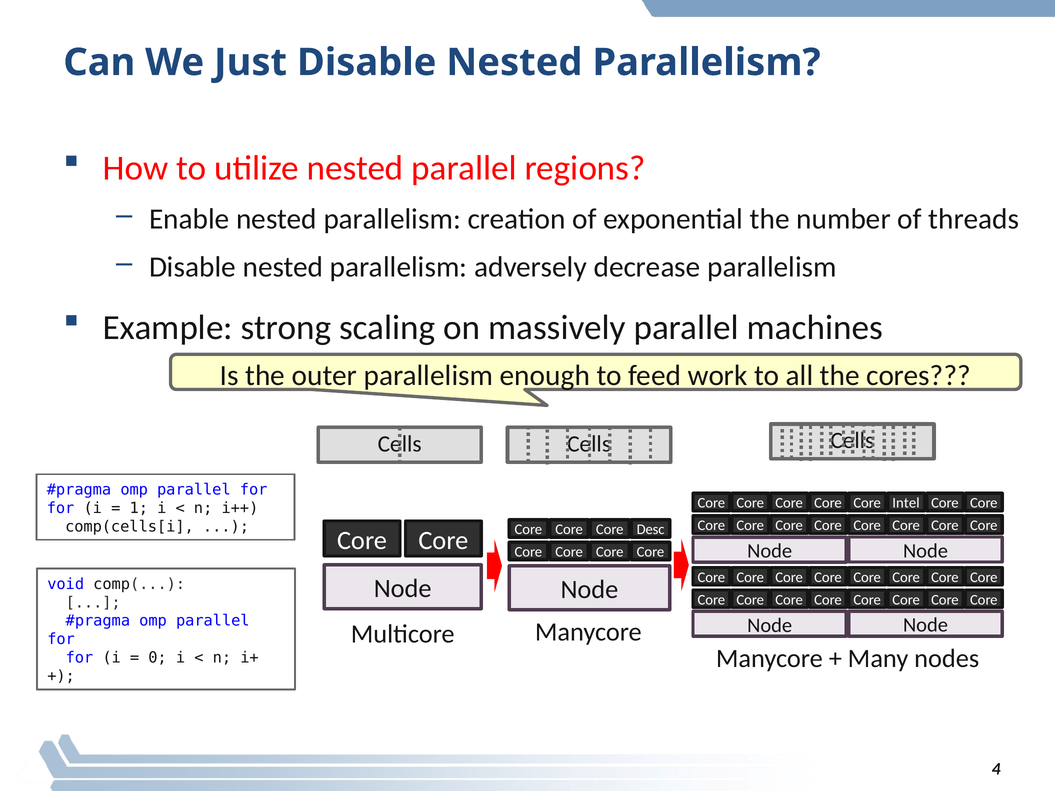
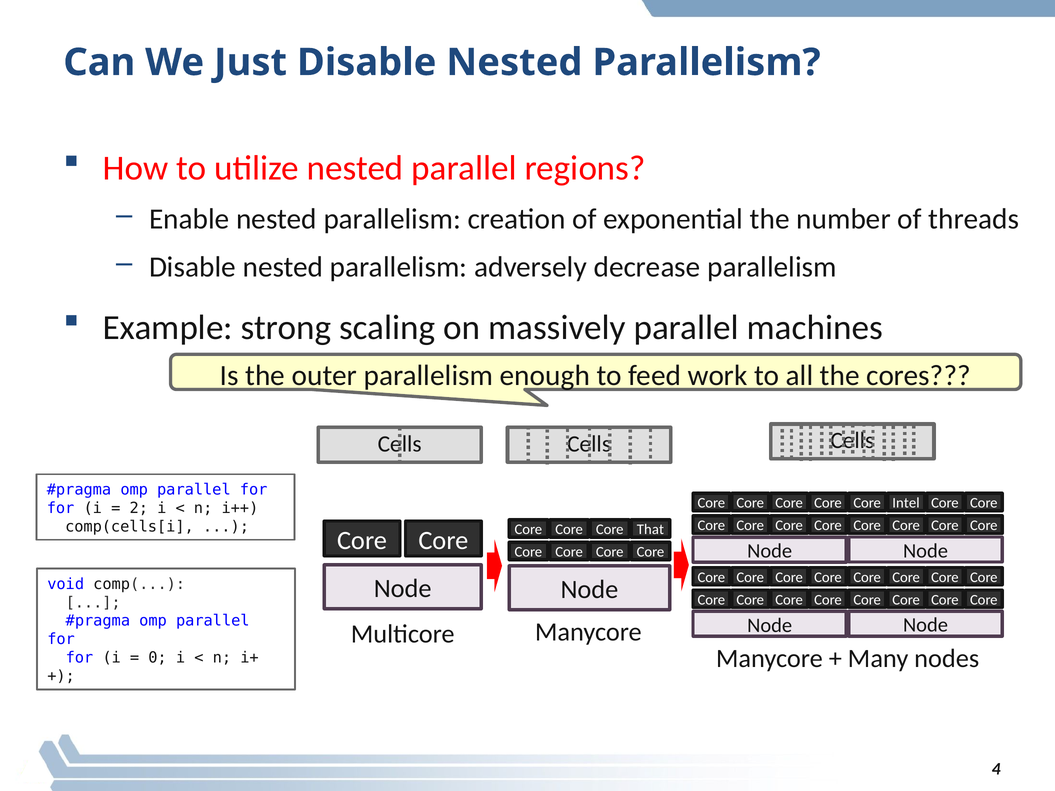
1: 1 -> 2 (139, 508)
Desc: Desc -> That (650, 530)
